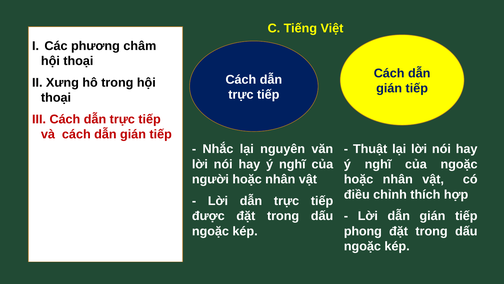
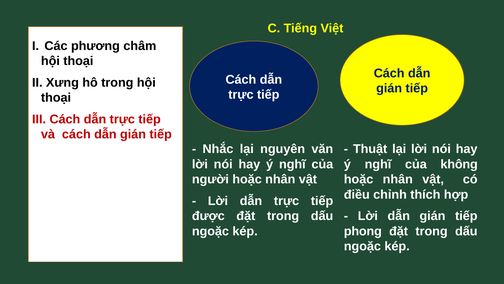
của ngoặc: ngoặc -> không (459, 164)
